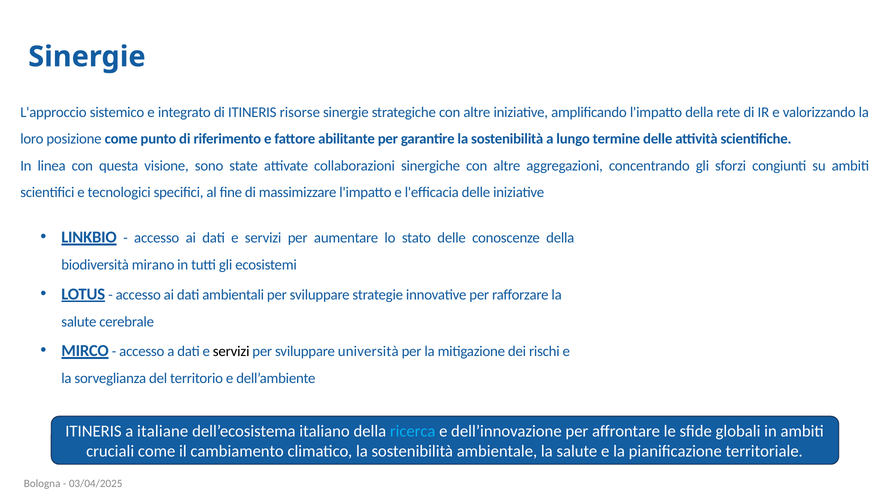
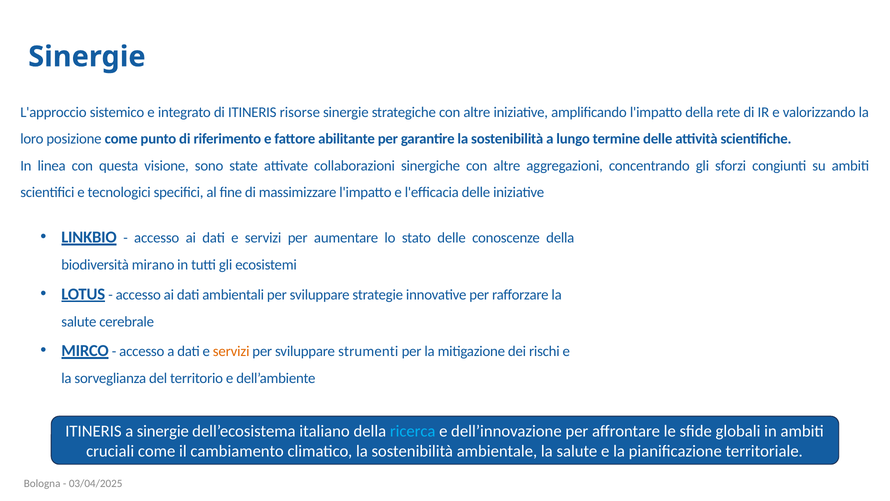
servizi colour: black -> orange (231, 351)
università: università -> strumenti (368, 351)
a italiane: italiane -> sinergie (163, 431)
